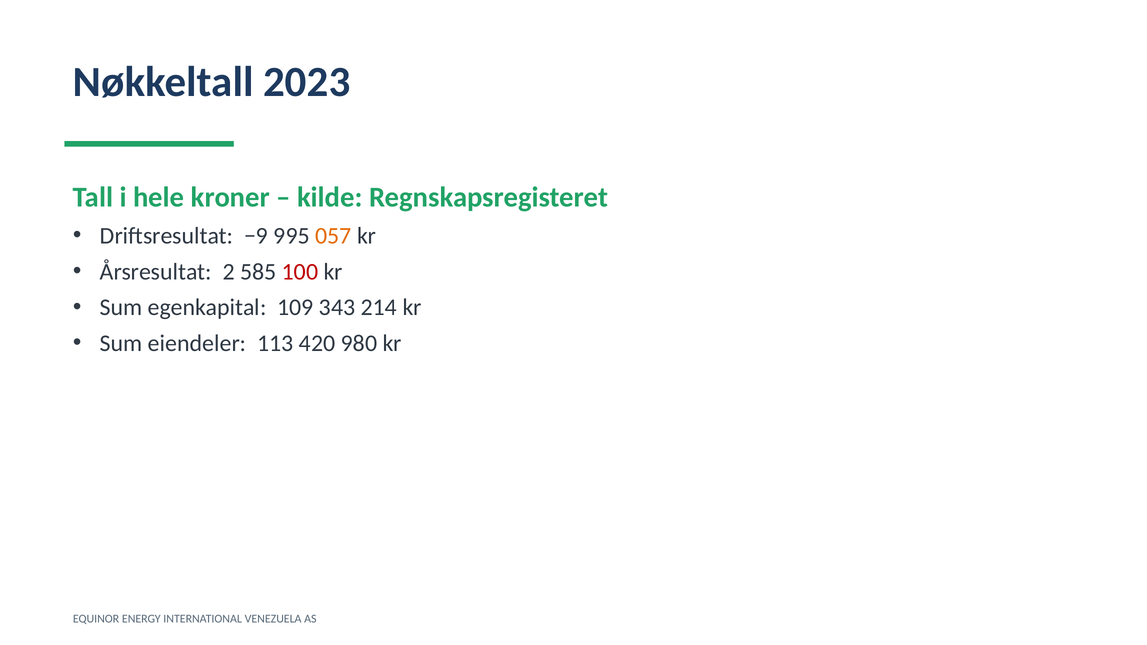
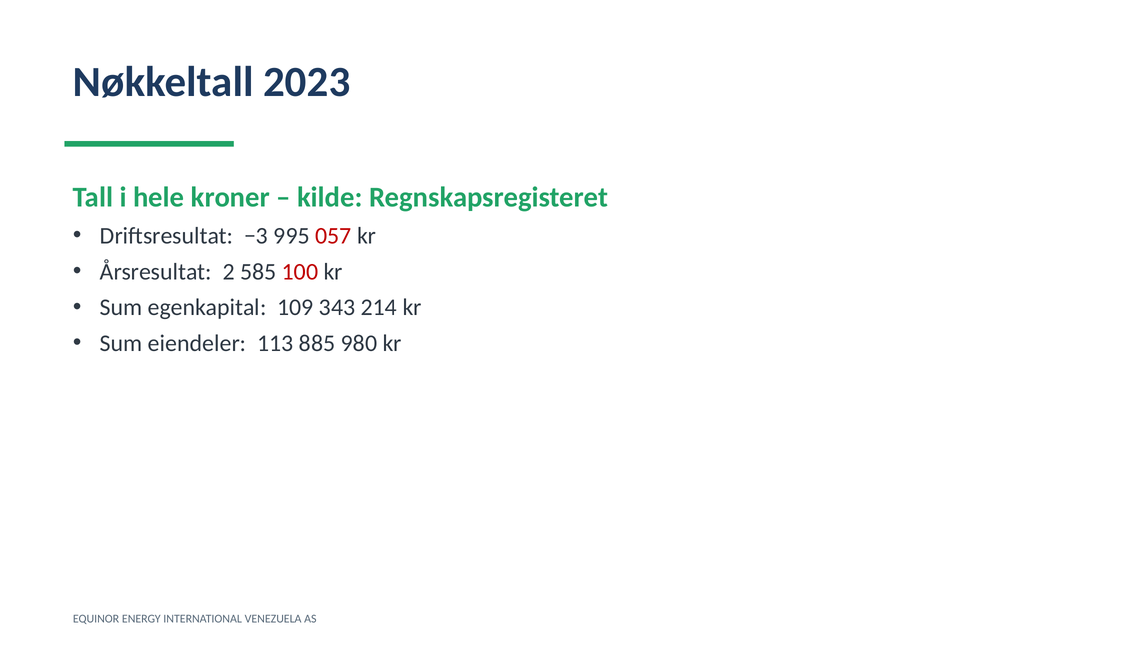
−9: −9 -> −3 (256, 236)
057 colour: orange -> red (333, 236)
420: 420 -> 885 (317, 343)
